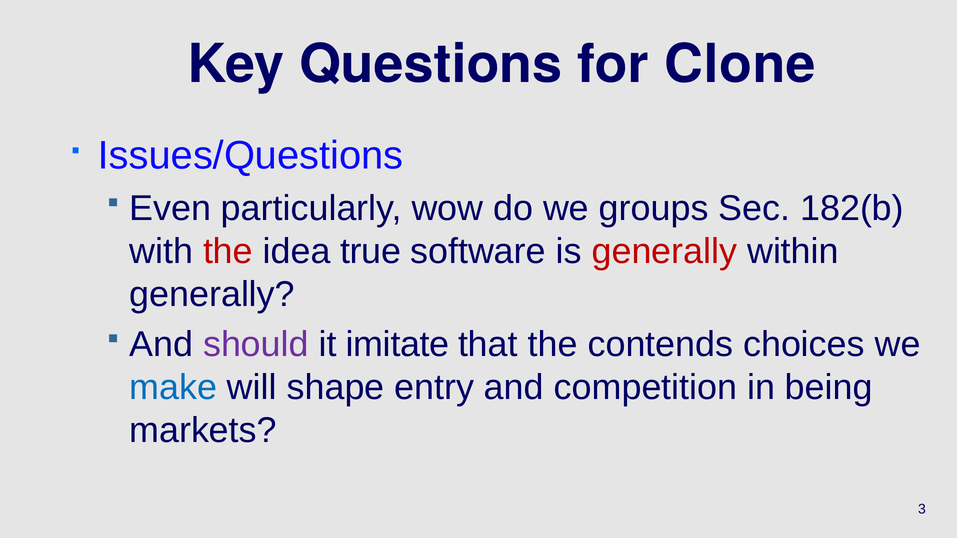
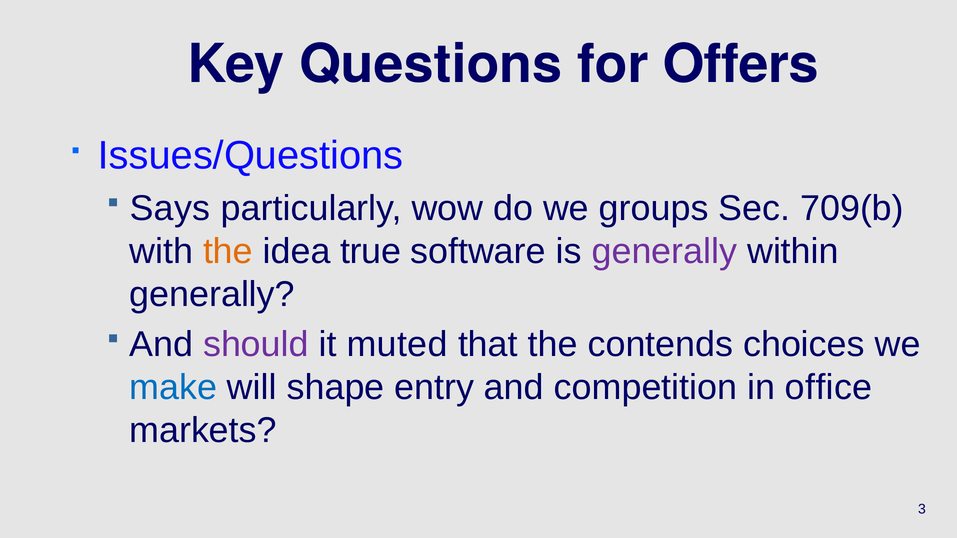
Clone: Clone -> Offers (741, 65)
Even: Even -> Says (170, 208)
182(b: 182(b -> 709(b (852, 208)
the colour: red -> orange (228, 251)
generally colour: red -> purple (664, 251)
imitate: imitate -> muted (397, 345)
being: being -> office (829, 388)
